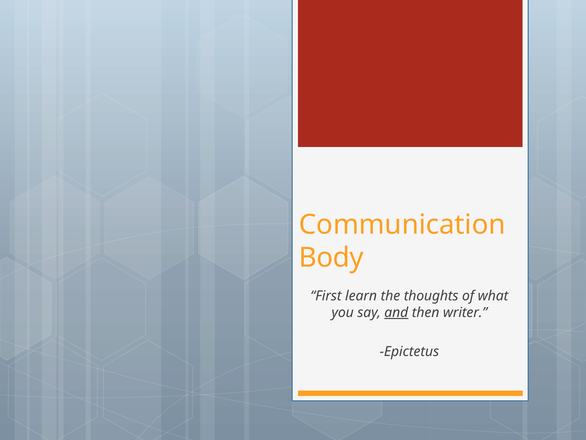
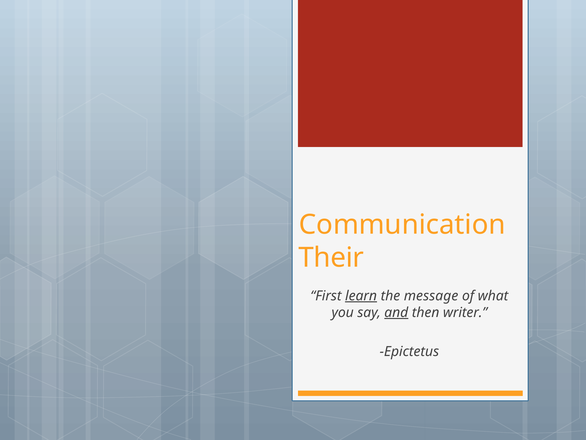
Body: Body -> Their (331, 258)
learn underline: none -> present (361, 296)
thoughts: thoughts -> message (431, 296)
